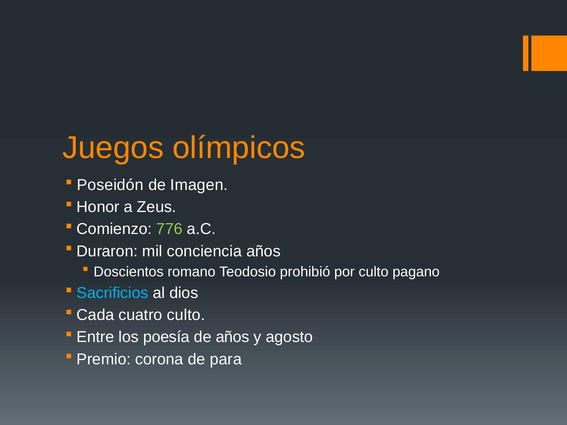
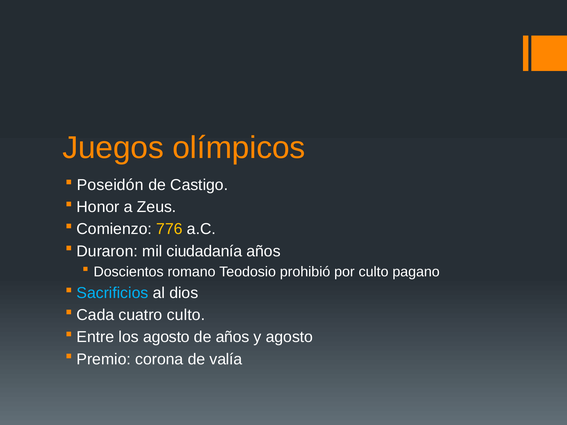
Imagen: Imagen -> Castigo (199, 185)
776 colour: light green -> yellow (169, 229)
conciencia: conciencia -> ciudadanía (204, 251)
los poesía: poesía -> agosto (166, 337)
para: para -> valía (226, 359)
